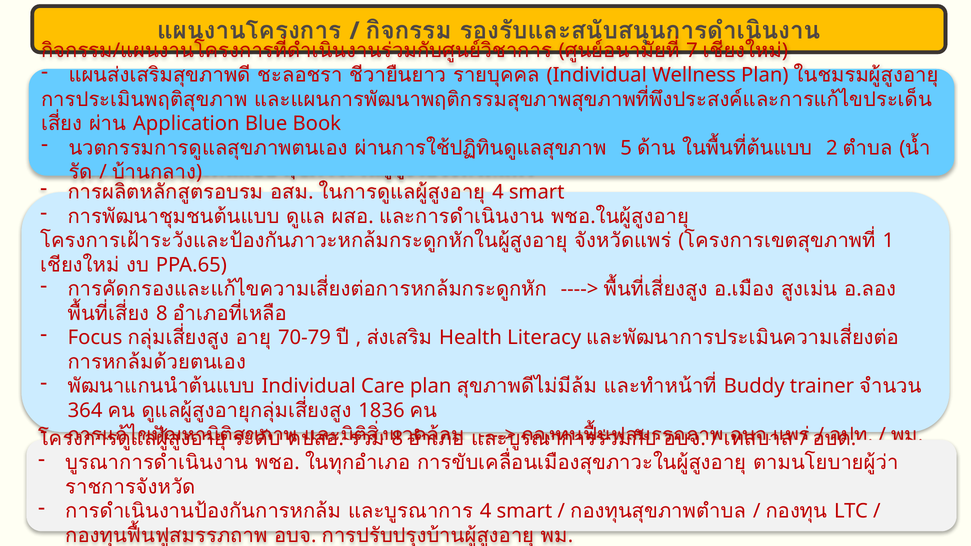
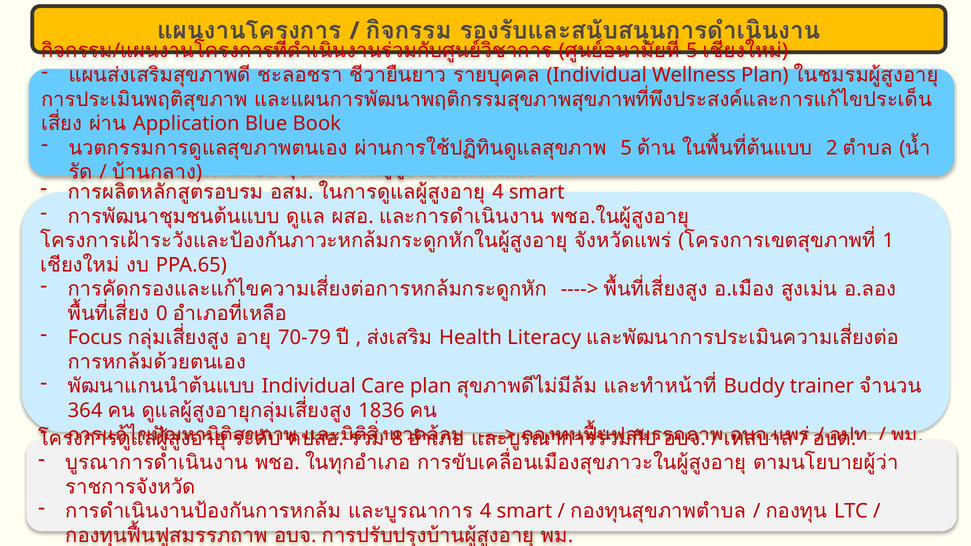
7: 7 -> 5 (692, 51)
8: 8 -> 0 (162, 314)
